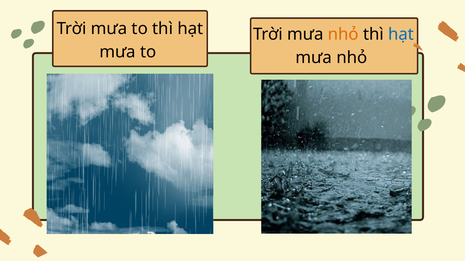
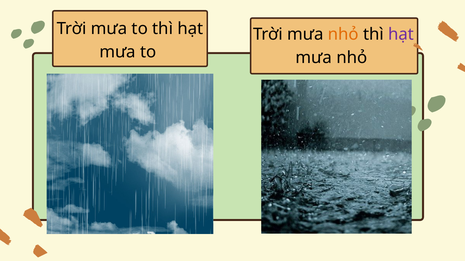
hạt colour: blue -> purple (401, 34)
